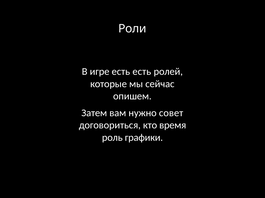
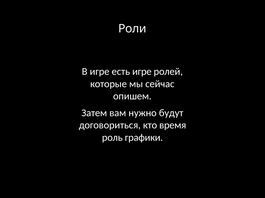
есть есть: есть -> игре (142, 72)
совет: совет -> будут (171, 113)
